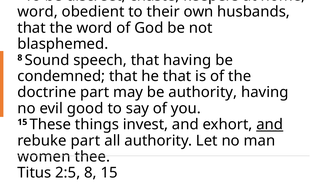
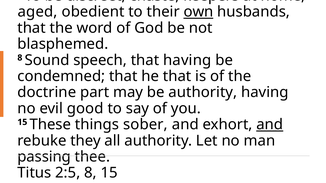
word: word -> aged (38, 12)
own underline: none -> present (198, 12)
invest: invest -> sober (145, 125)
rebuke part: part -> they (86, 141)
women: women -> passing (44, 157)
